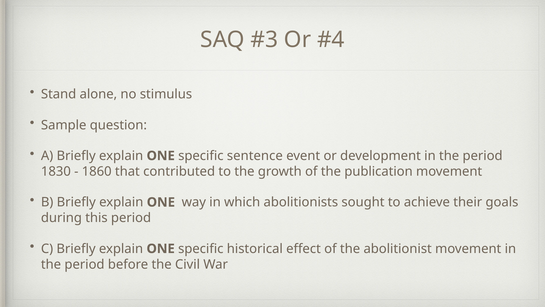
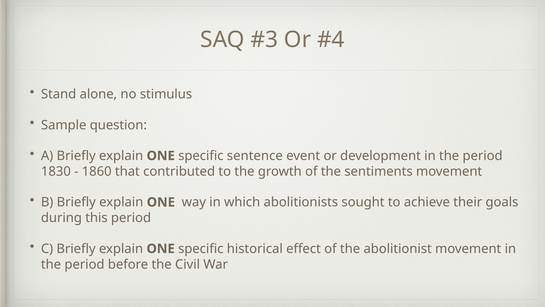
publication: publication -> sentiments (379, 171)
